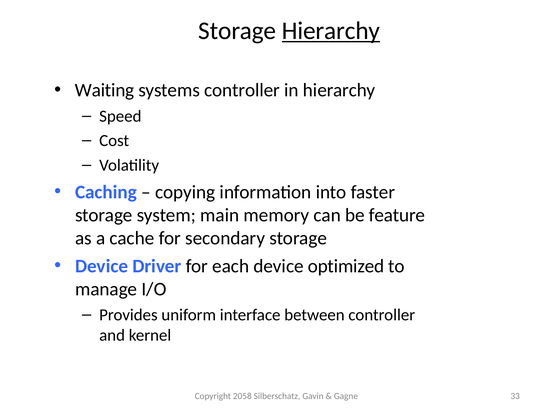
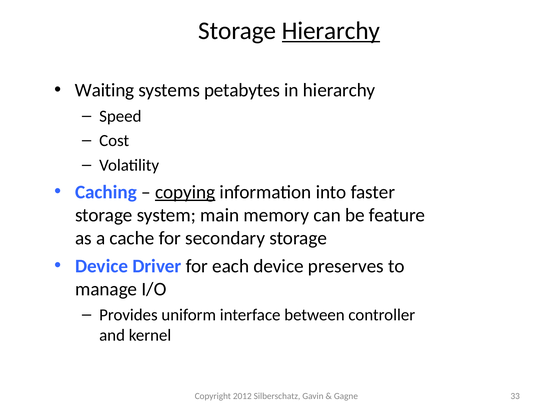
systems controller: controller -> petabytes (242, 90)
copying underline: none -> present (185, 192)
optimized: optimized -> preserves (346, 266)
2058: 2058 -> 2012 (242, 396)
